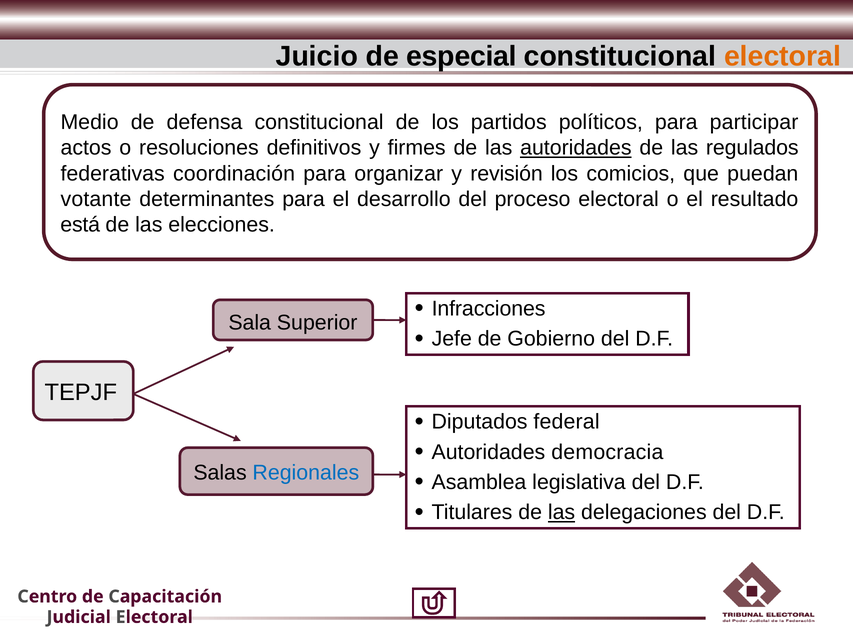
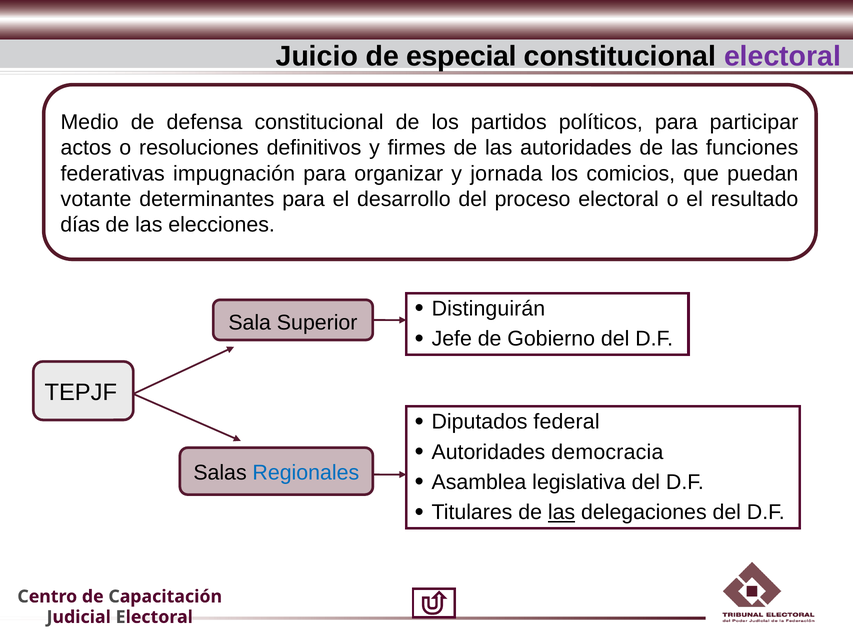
electoral colour: orange -> purple (783, 57)
autoridades underline: present -> none (576, 148)
regulados: regulados -> funciones (752, 148)
coordinación: coordinación -> impugnación (234, 173)
revisión: revisión -> jornada (506, 173)
está: está -> días (80, 225)
Infracciones: Infracciones -> Distinguirán (488, 309)
